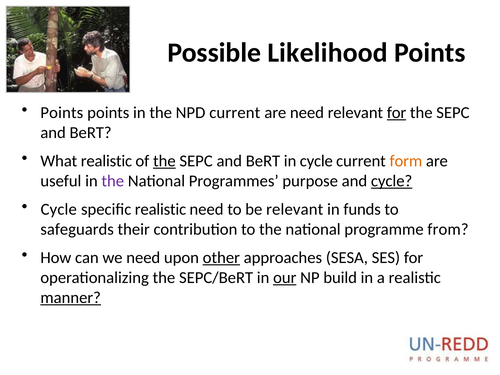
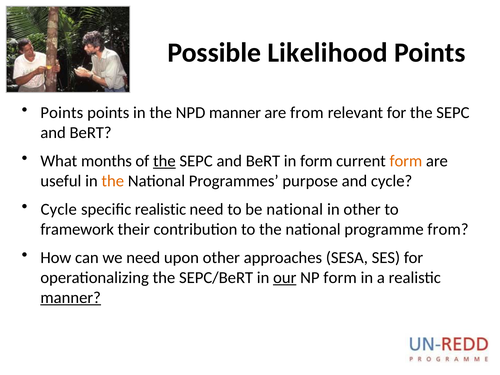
NPD current: current -> manner (235, 113)
are need: need -> from (307, 113)
for underline: present -> none (397, 113)
What realistic: realistic -> months (106, 161)
in cycle: cycle -> form (316, 161)
the colour: purple -> orange (113, 181)
cycle underline: present -> none (392, 181)
be relevant: relevant -> national (295, 209)
in funds: funds -> other (362, 209)
safeguards: safeguards -> framework (77, 229)
other underline: present -> none (221, 258)
NP build: build -> form (340, 278)
